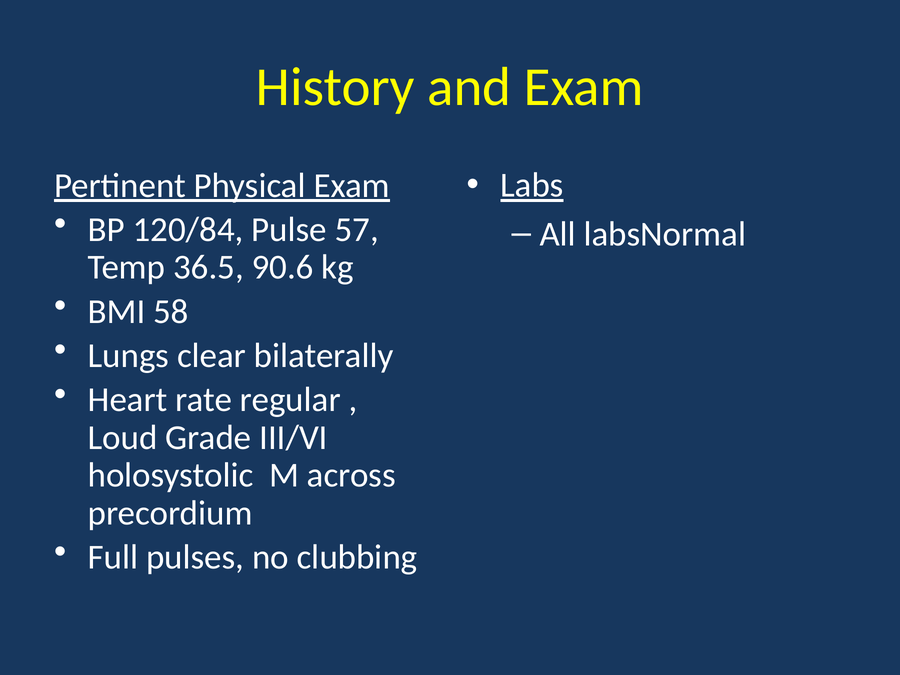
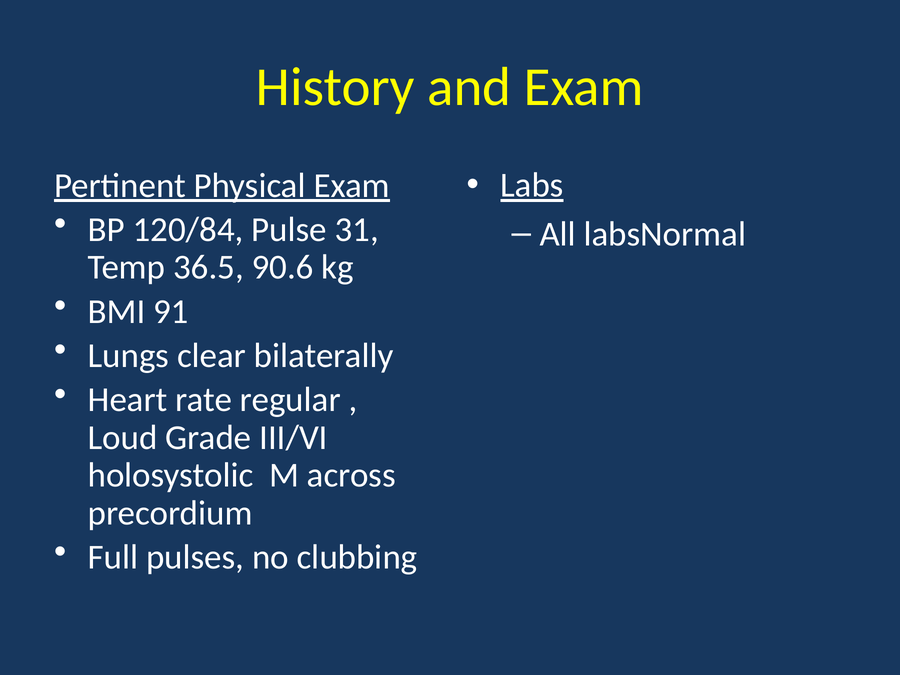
57: 57 -> 31 (357, 230)
58: 58 -> 91 (171, 311)
